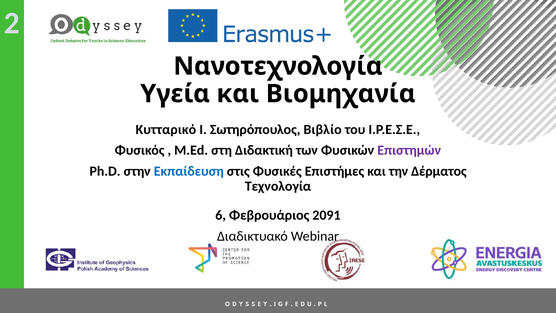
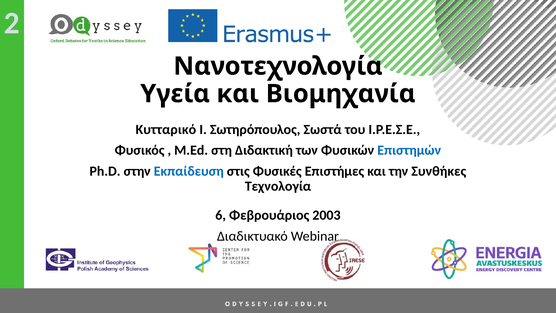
Βιβλίο: Βιβλίο -> Σωστά (323, 129)
Επιστημών colour: purple -> blue (409, 150)
Δέρματος: Δέρματος -> Συνθήκες (439, 171)
2091: 2091 -> 2003 (326, 215)
